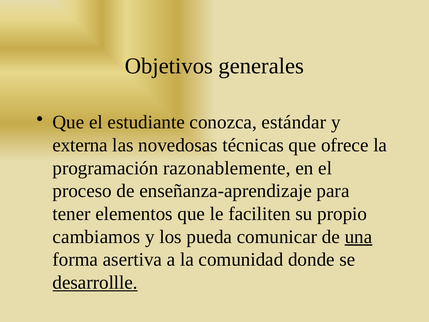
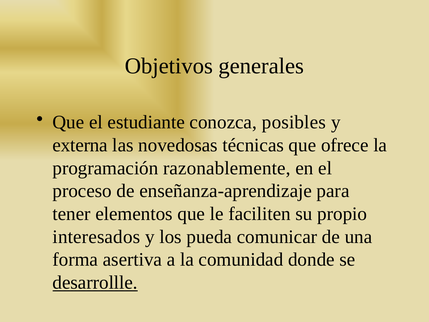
estándar: estándar -> posibles (294, 122)
cambiamos: cambiamos -> interesados (96, 237)
una underline: present -> none (359, 237)
